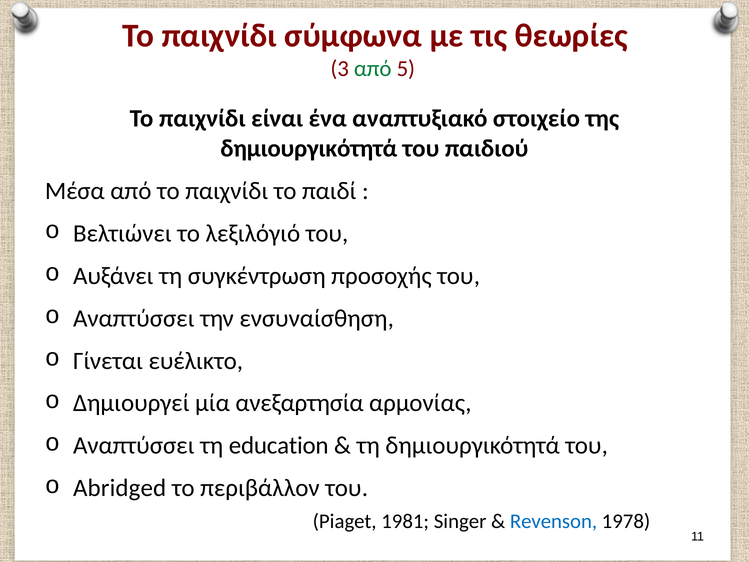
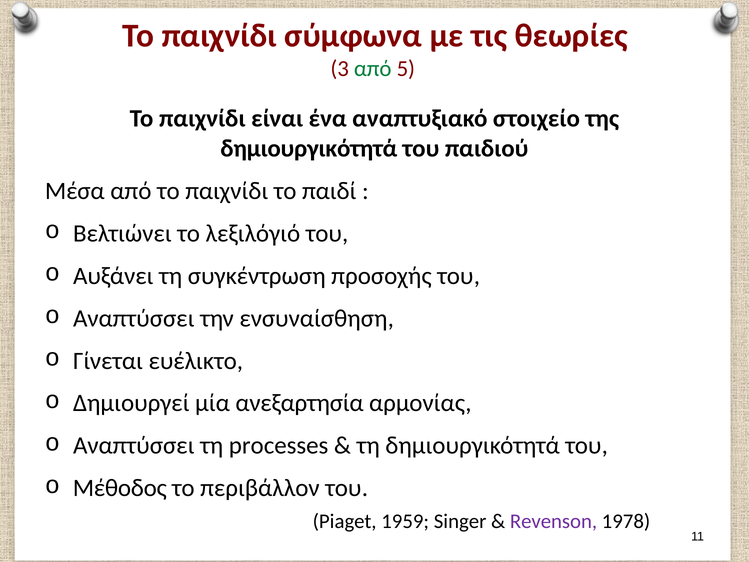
education: education -> processes (279, 445)
Abridged: Abridged -> Μέθοδος (120, 488)
1981: 1981 -> 1959 (405, 521)
Revenson colour: blue -> purple (554, 521)
